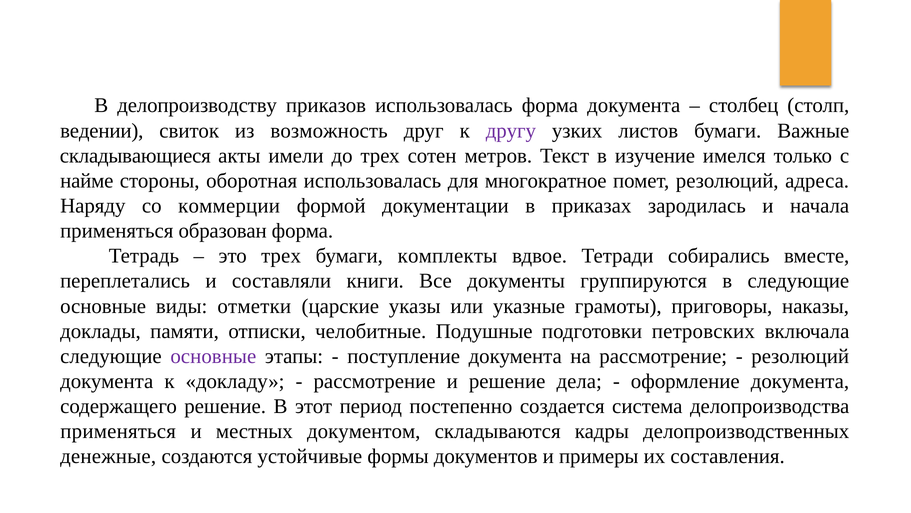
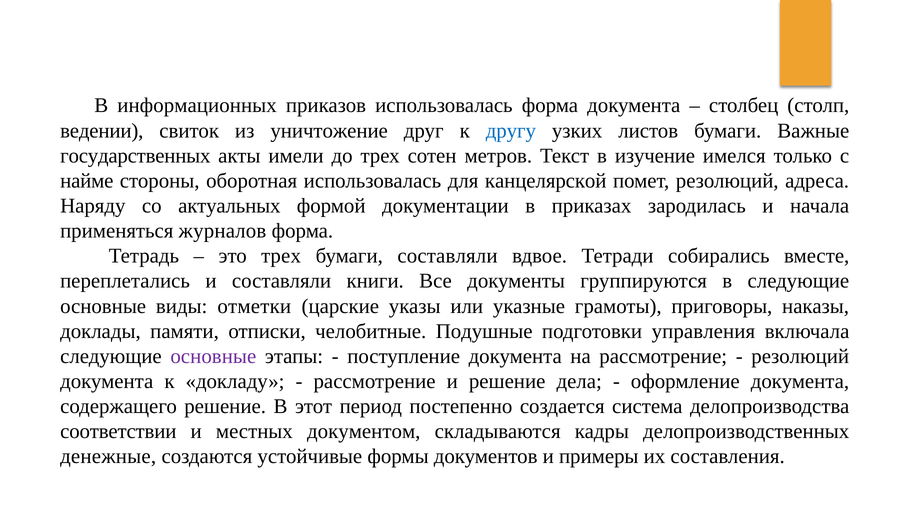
делопроизводству: делопроизводству -> информационных (197, 105)
возможность: возможность -> уничтожение (329, 131)
другу colour: purple -> blue (511, 131)
складывающиеся: складывающиеся -> государственных (135, 156)
многократное: многократное -> канцелярской (546, 181)
коммерции: коммерции -> актуальных (229, 206)
образован: образован -> журналов (222, 231)
бумаги комплекты: комплекты -> составляли (447, 256)
петровских: петровских -> управления (703, 331)
применяться: применяться -> соответствии (118, 431)
